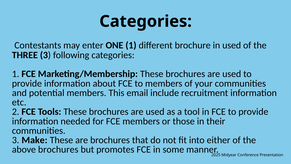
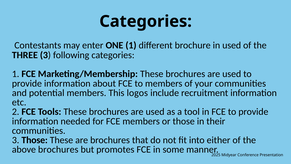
email: email -> logos (137, 93)
3 Make: Make -> Those (35, 140)
